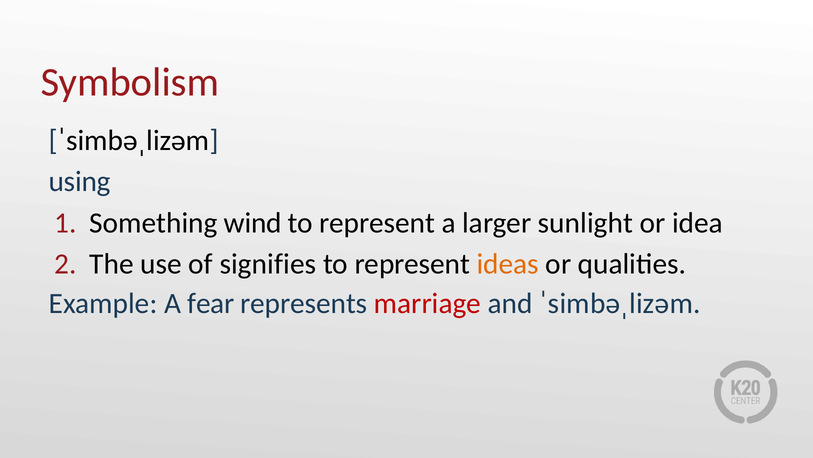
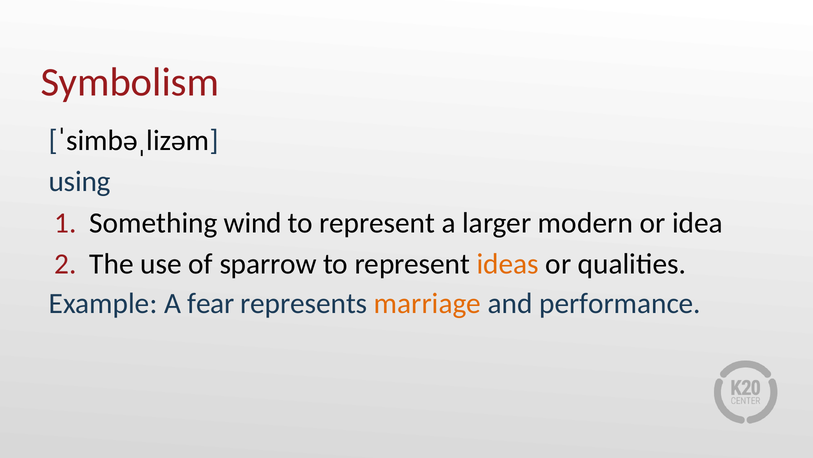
sunlight: sunlight -> modern (585, 223)
signifies: signifies -> sparrow (268, 264)
marriage colour: red -> orange (428, 303)
and ˈsimbəˌlizəm: ˈsimbəˌlizəm -> performance (620, 303)
